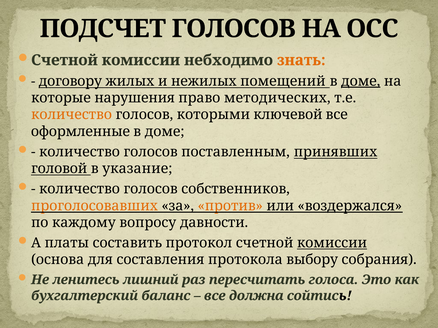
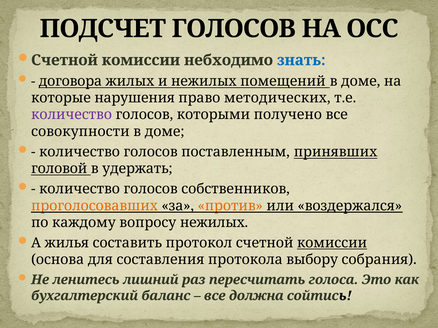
знать colour: orange -> blue (301, 60)
договору: договору -> договора (70, 81)
доме underline: present -> none (361, 81)
количество colour: orange -> purple (72, 115)
ключевой: ключевой -> получено (288, 115)
оформленные: оформленные -> совокупности (80, 132)
указание: указание -> удержать (137, 169)
вопросу давности: давности -> нежилых (214, 223)
платы: платы -> жилья (67, 243)
